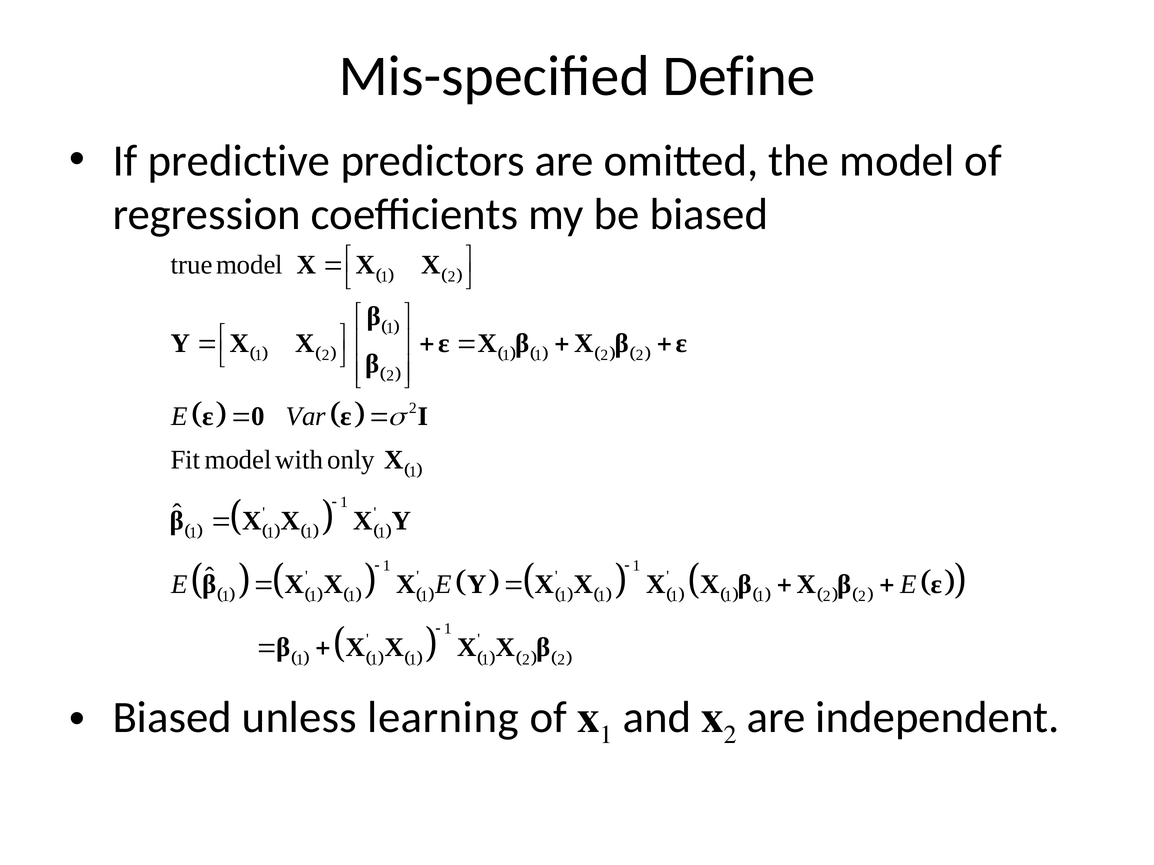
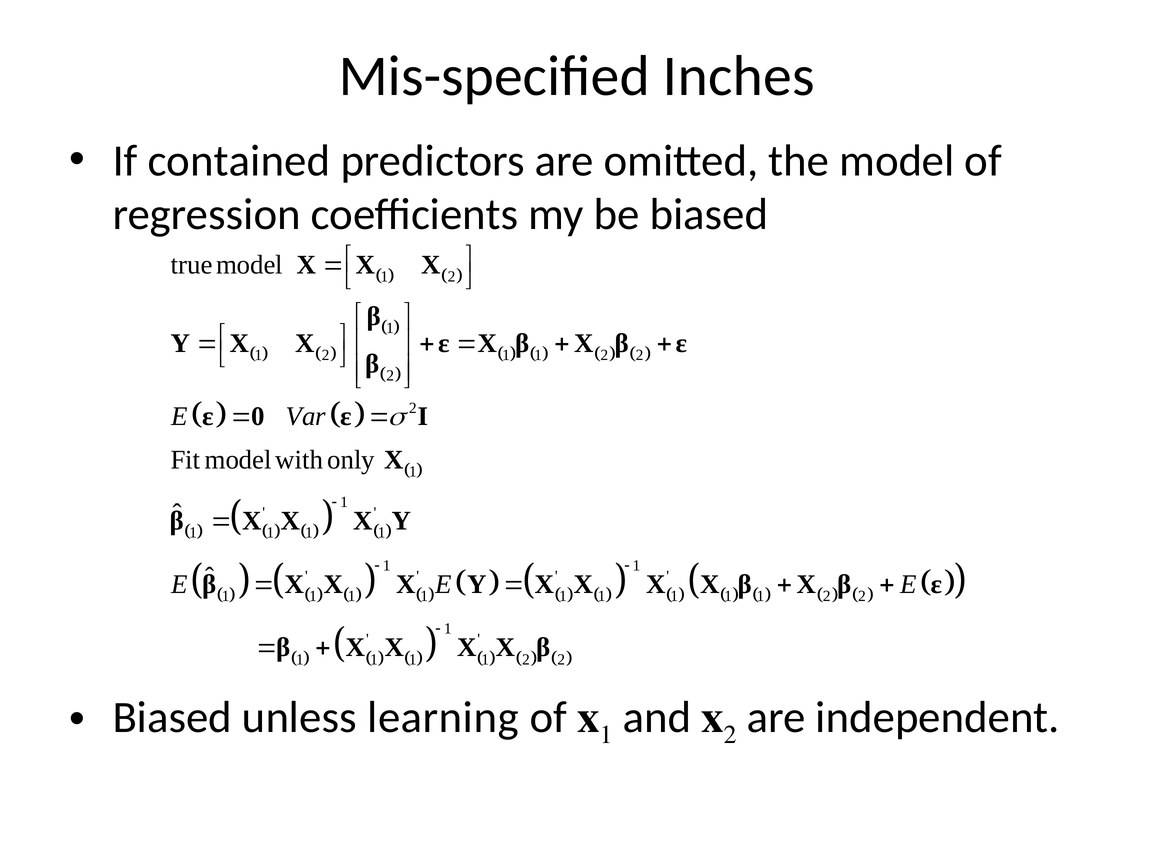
Define: Define -> Inches (739, 76)
predictive: predictive -> contained (239, 161)
